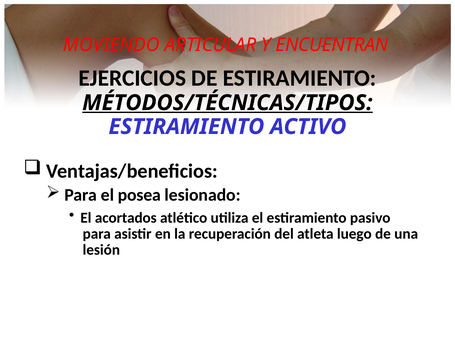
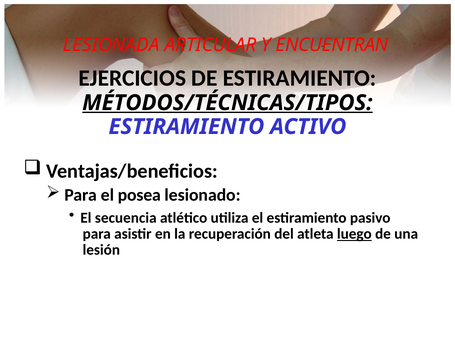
MOVIENDO: MOVIENDO -> LESIONADA (111, 45)
acortados: acortados -> secuencia (126, 218)
luego underline: none -> present (354, 234)
